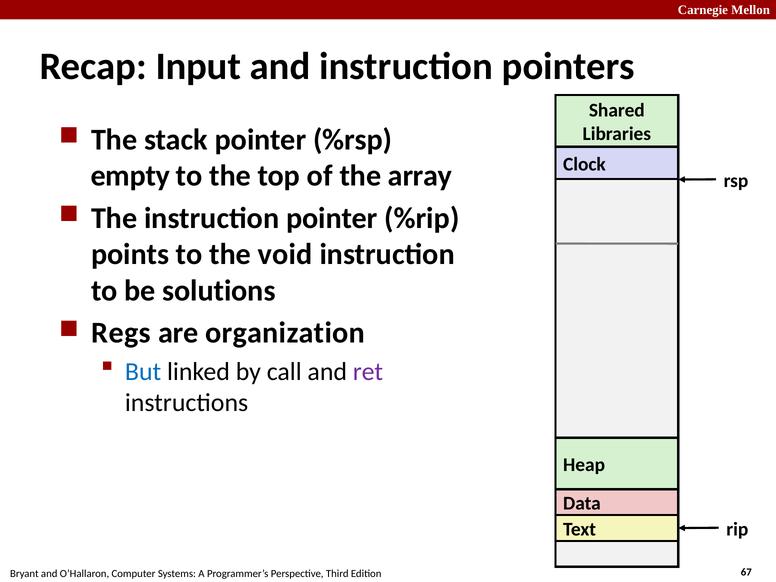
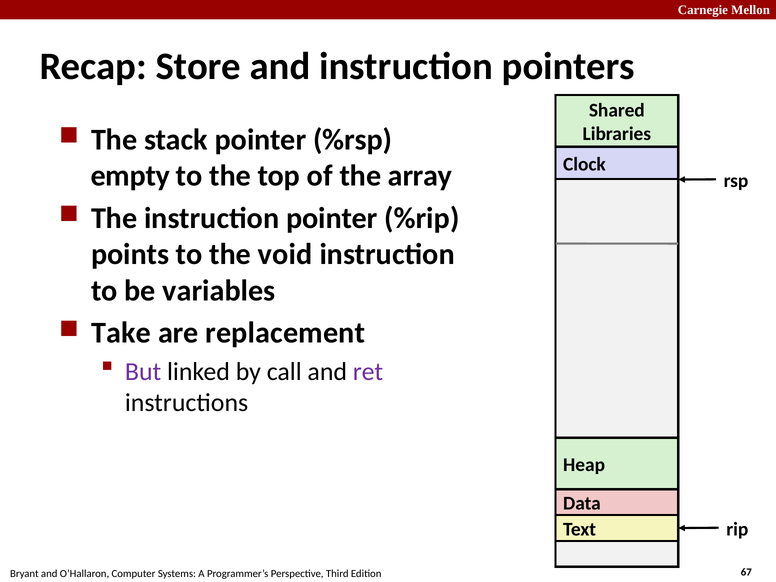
Input: Input -> Store (198, 67)
solutions: solutions -> variables (219, 291)
Regs: Regs -> Take (121, 333)
organization: organization -> replacement (285, 333)
But colour: blue -> purple (143, 371)
